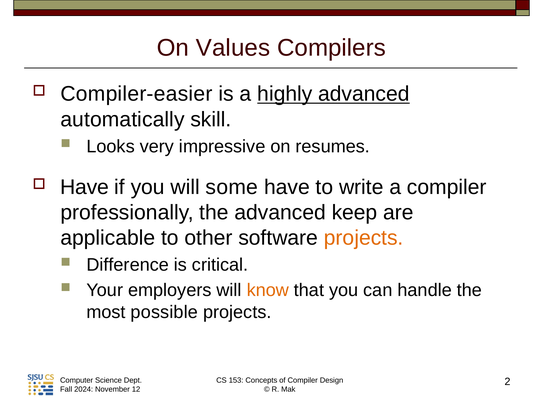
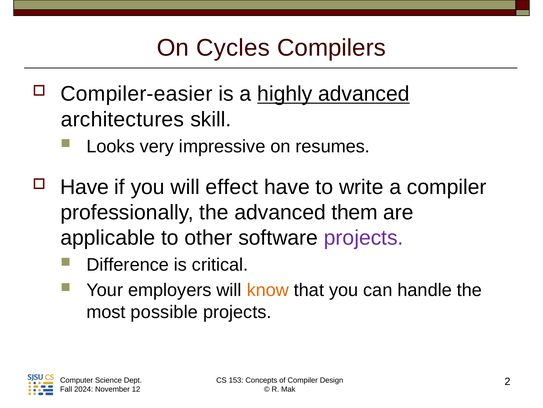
Values: Values -> Cycles (233, 48)
automatically: automatically -> architectures (122, 119)
some: some -> effect (232, 187)
keep: keep -> them (355, 212)
projects colour: orange -> purple (364, 237)
